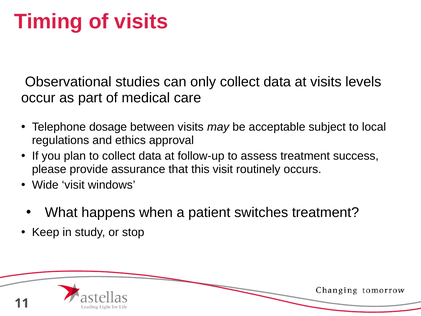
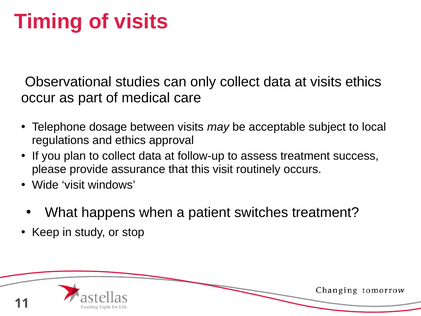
visits levels: levels -> ethics (363, 82)
